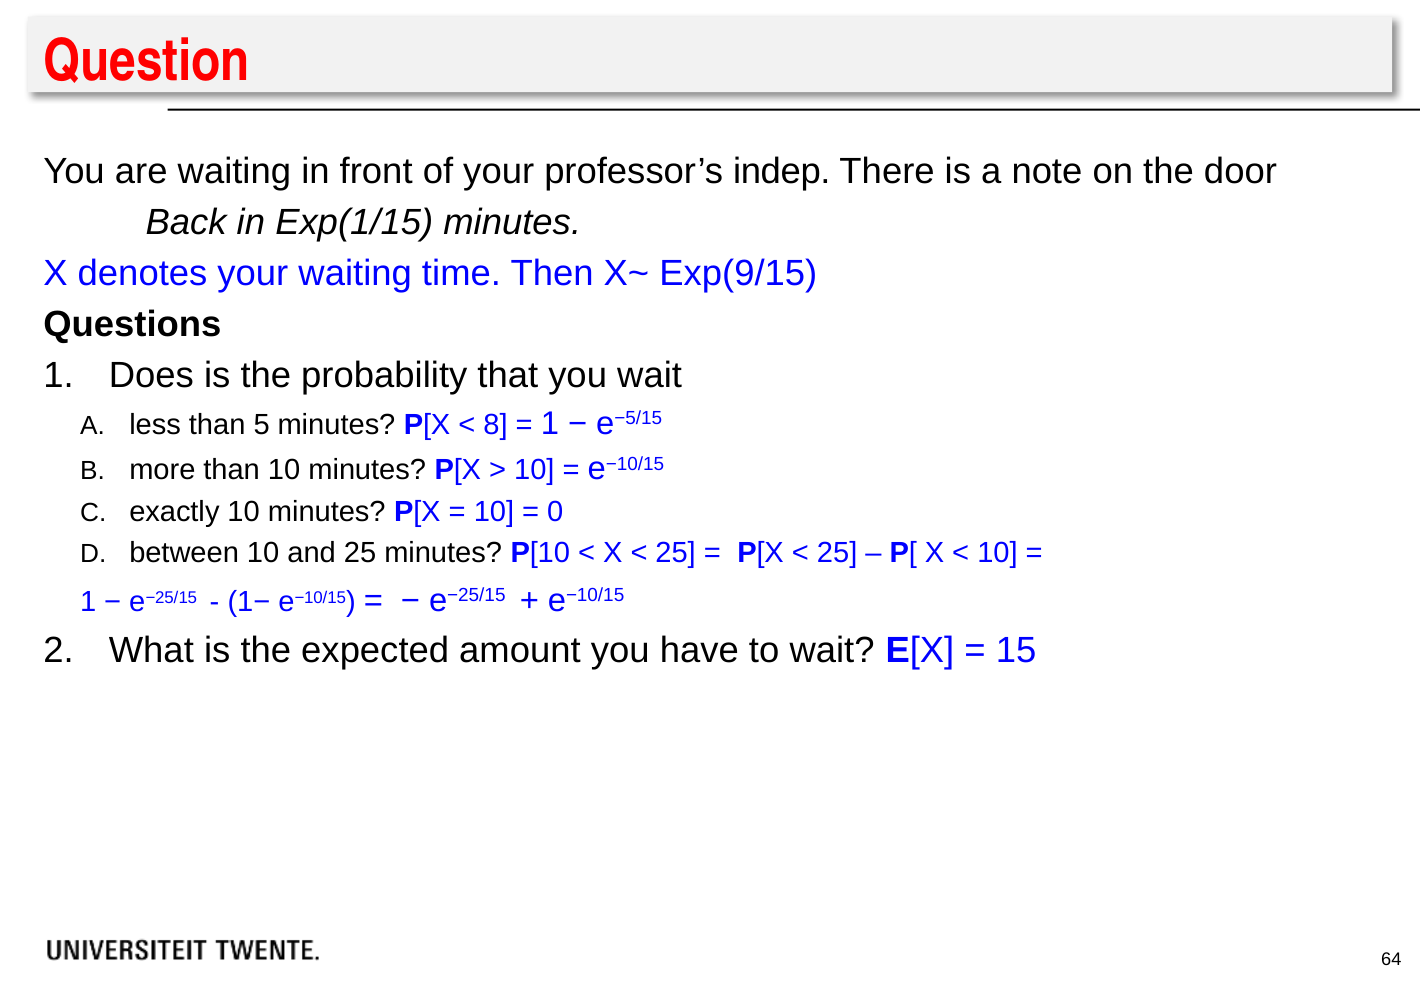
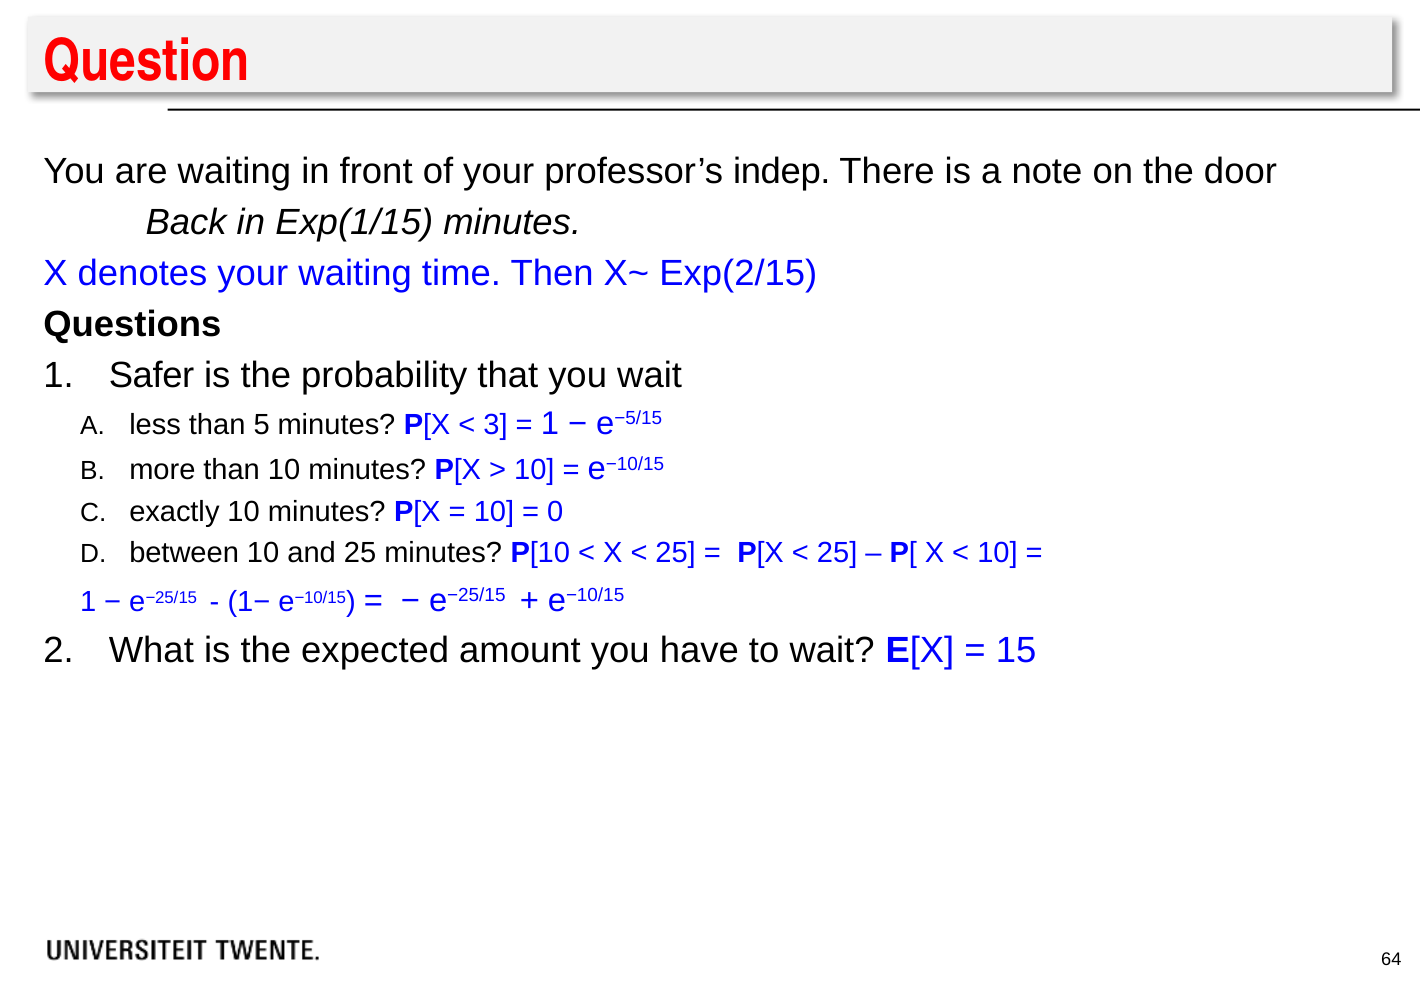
Exp(9/15: Exp(9/15 -> Exp(2/15 (738, 274)
Does: Does -> Safer (152, 376)
8: 8 -> 3 (495, 425)
